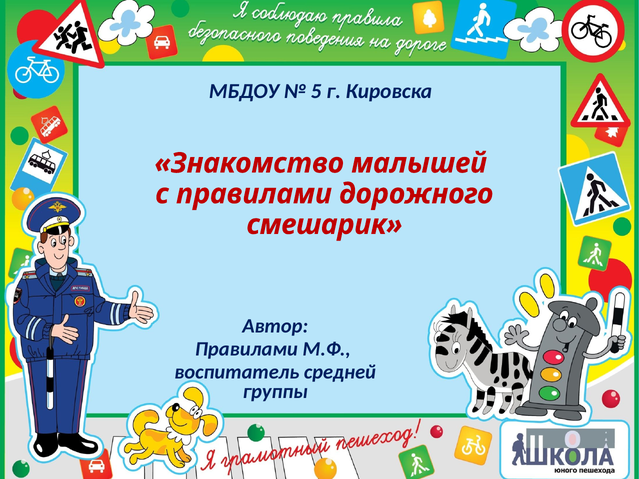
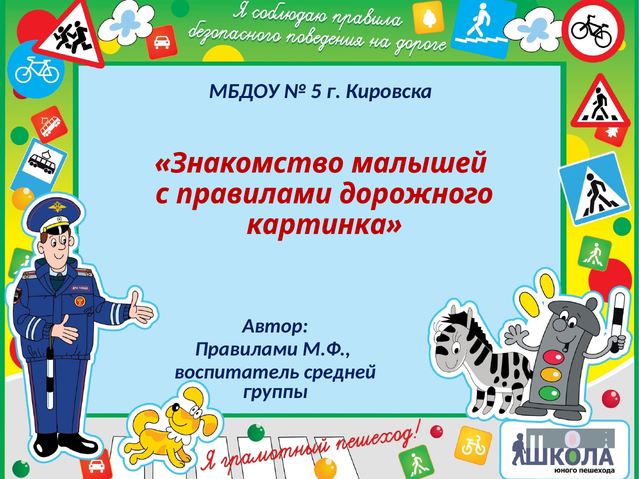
смешарик: смешарик -> картинка (325, 225)
